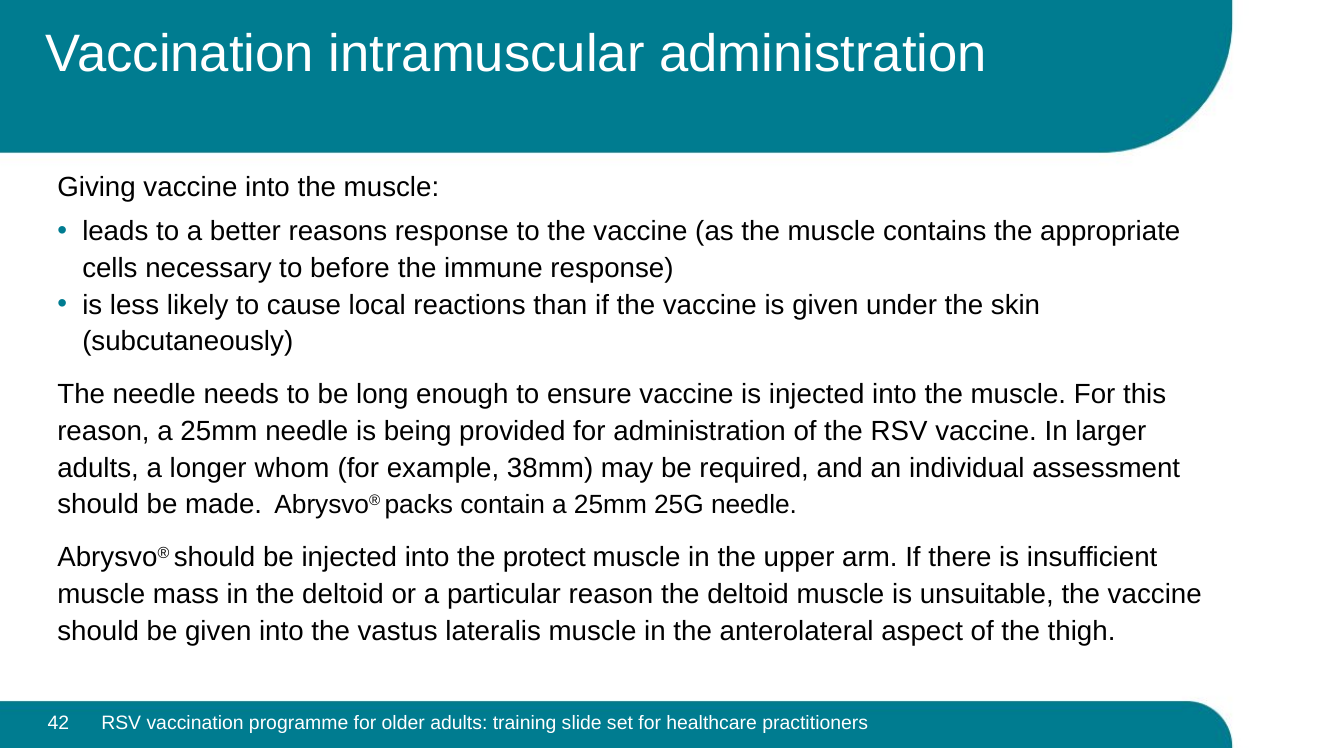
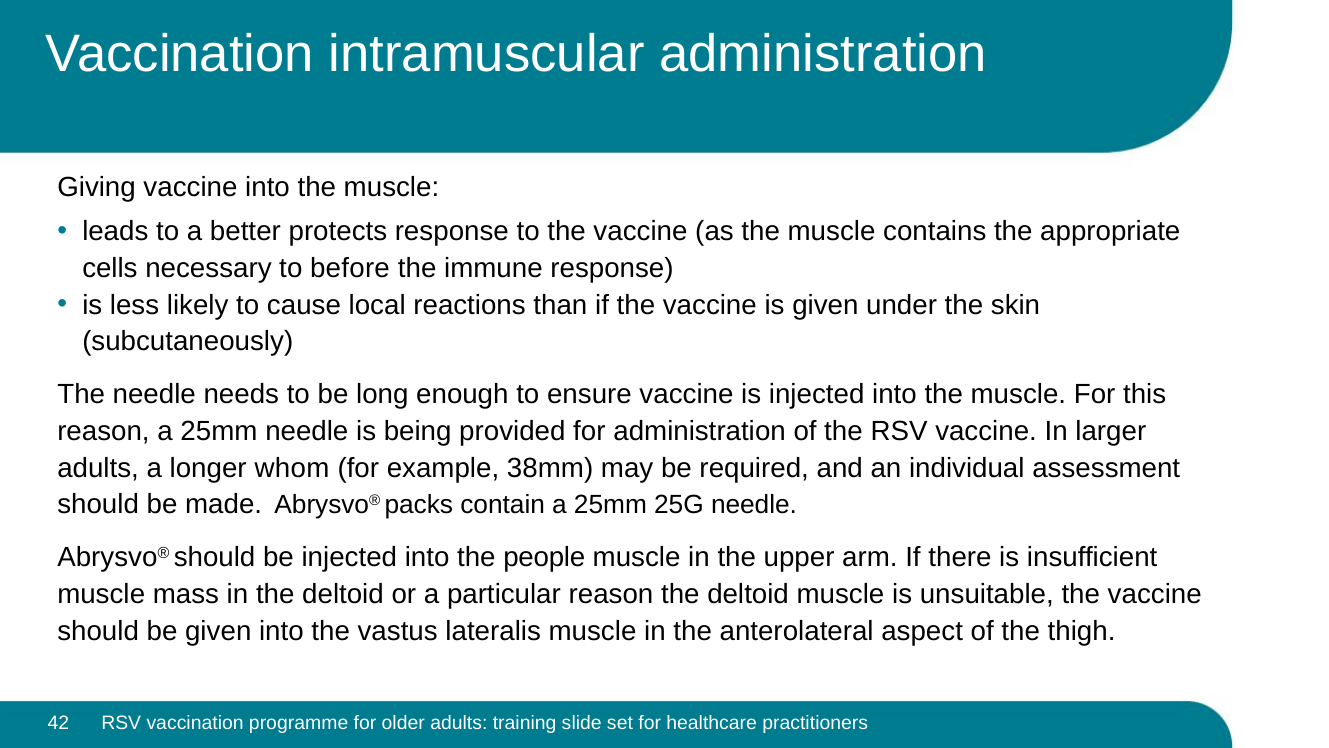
reasons: reasons -> protects (338, 232)
protect: protect -> people (544, 557)
